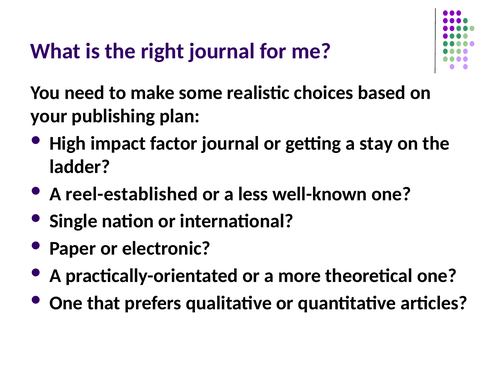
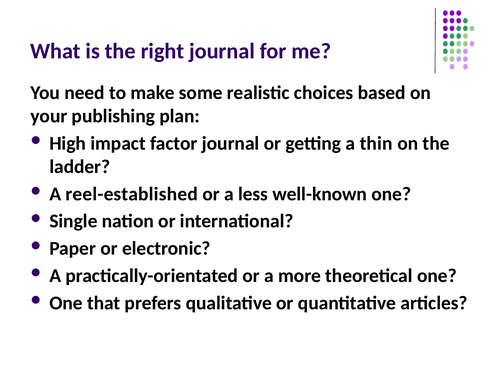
stay: stay -> thin (376, 143)
